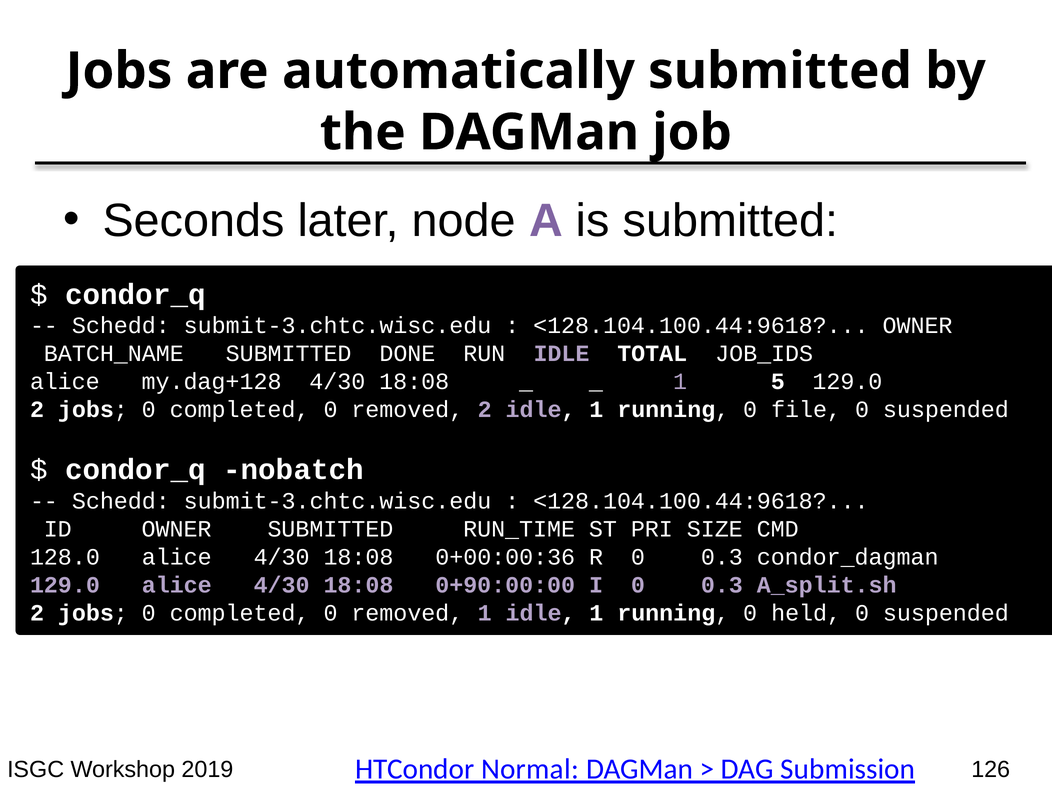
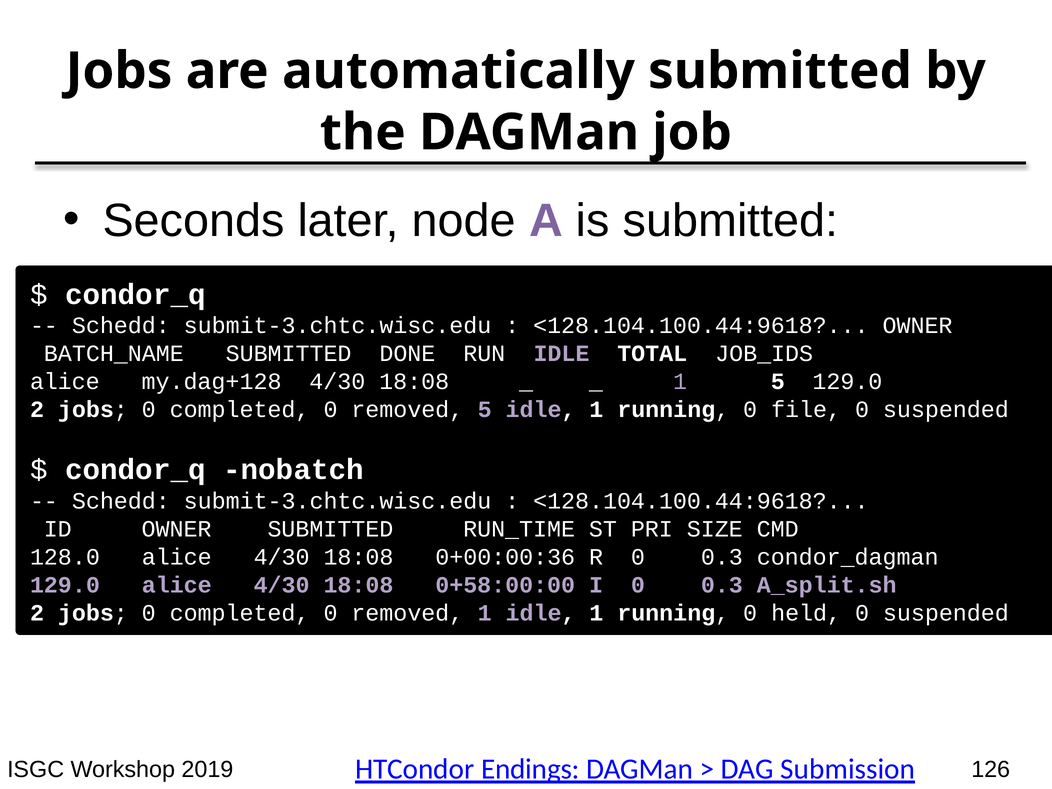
removed 2: 2 -> 5 (485, 410)
0+90:00:00: 0+90:00:00 -> 0+58:00:00 (505, 585)
Normal: Normal -> Endings (530, 769)
